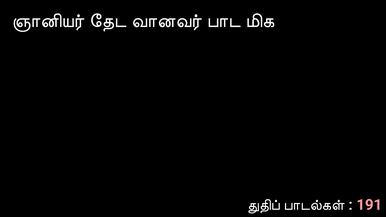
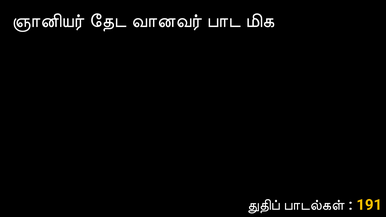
191 colour: pink -> yellow (369, 205)
